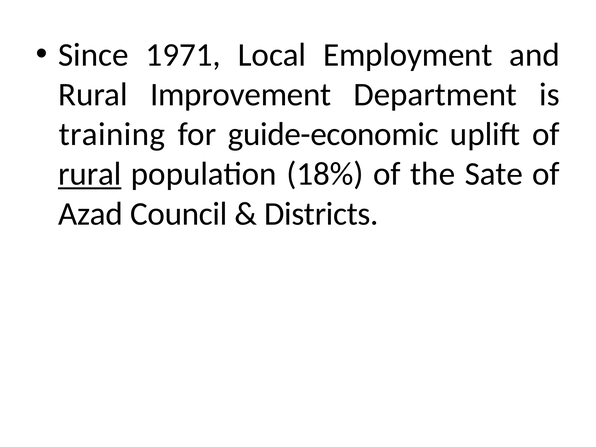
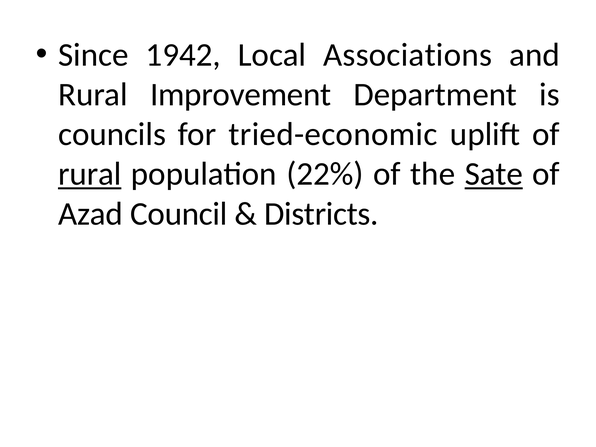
1971: 1971 -> 1942 (183, 55)
Employment: Employment -> Associations (408, 55)
training: training -> councils (112, 134)
guide-economic: guide-economic -> tried-economic (333, 134)
18%: 18% -> 22% (325, 174)
Sate underline: none -> present (494, 174)
